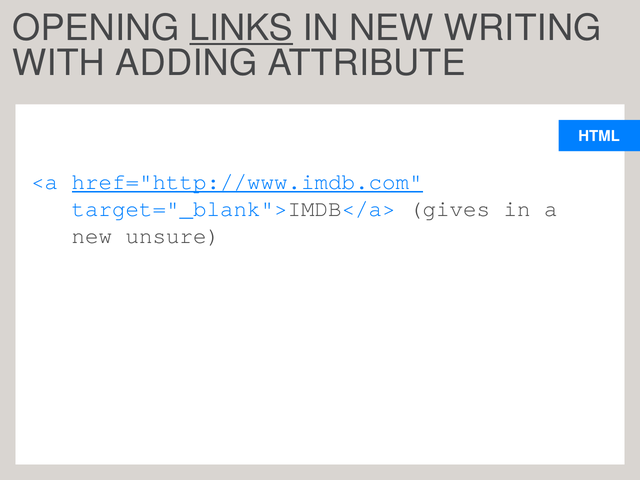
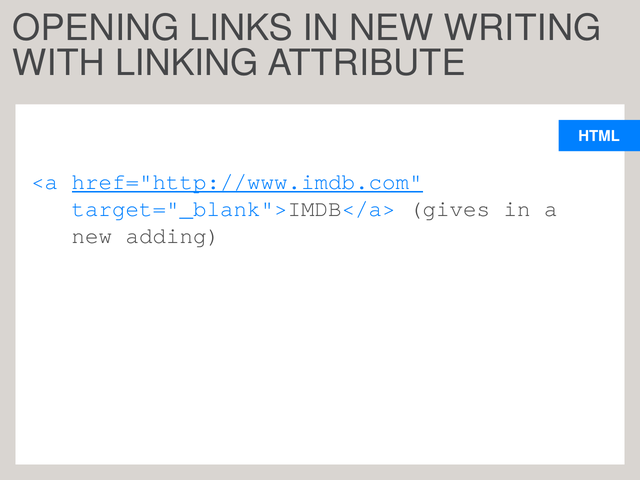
LINKS underline: present -> none (241, 28)
ADDING: ADDING -> LINKING (187, 63)
unsure: unsure -> adding (173, 236)
